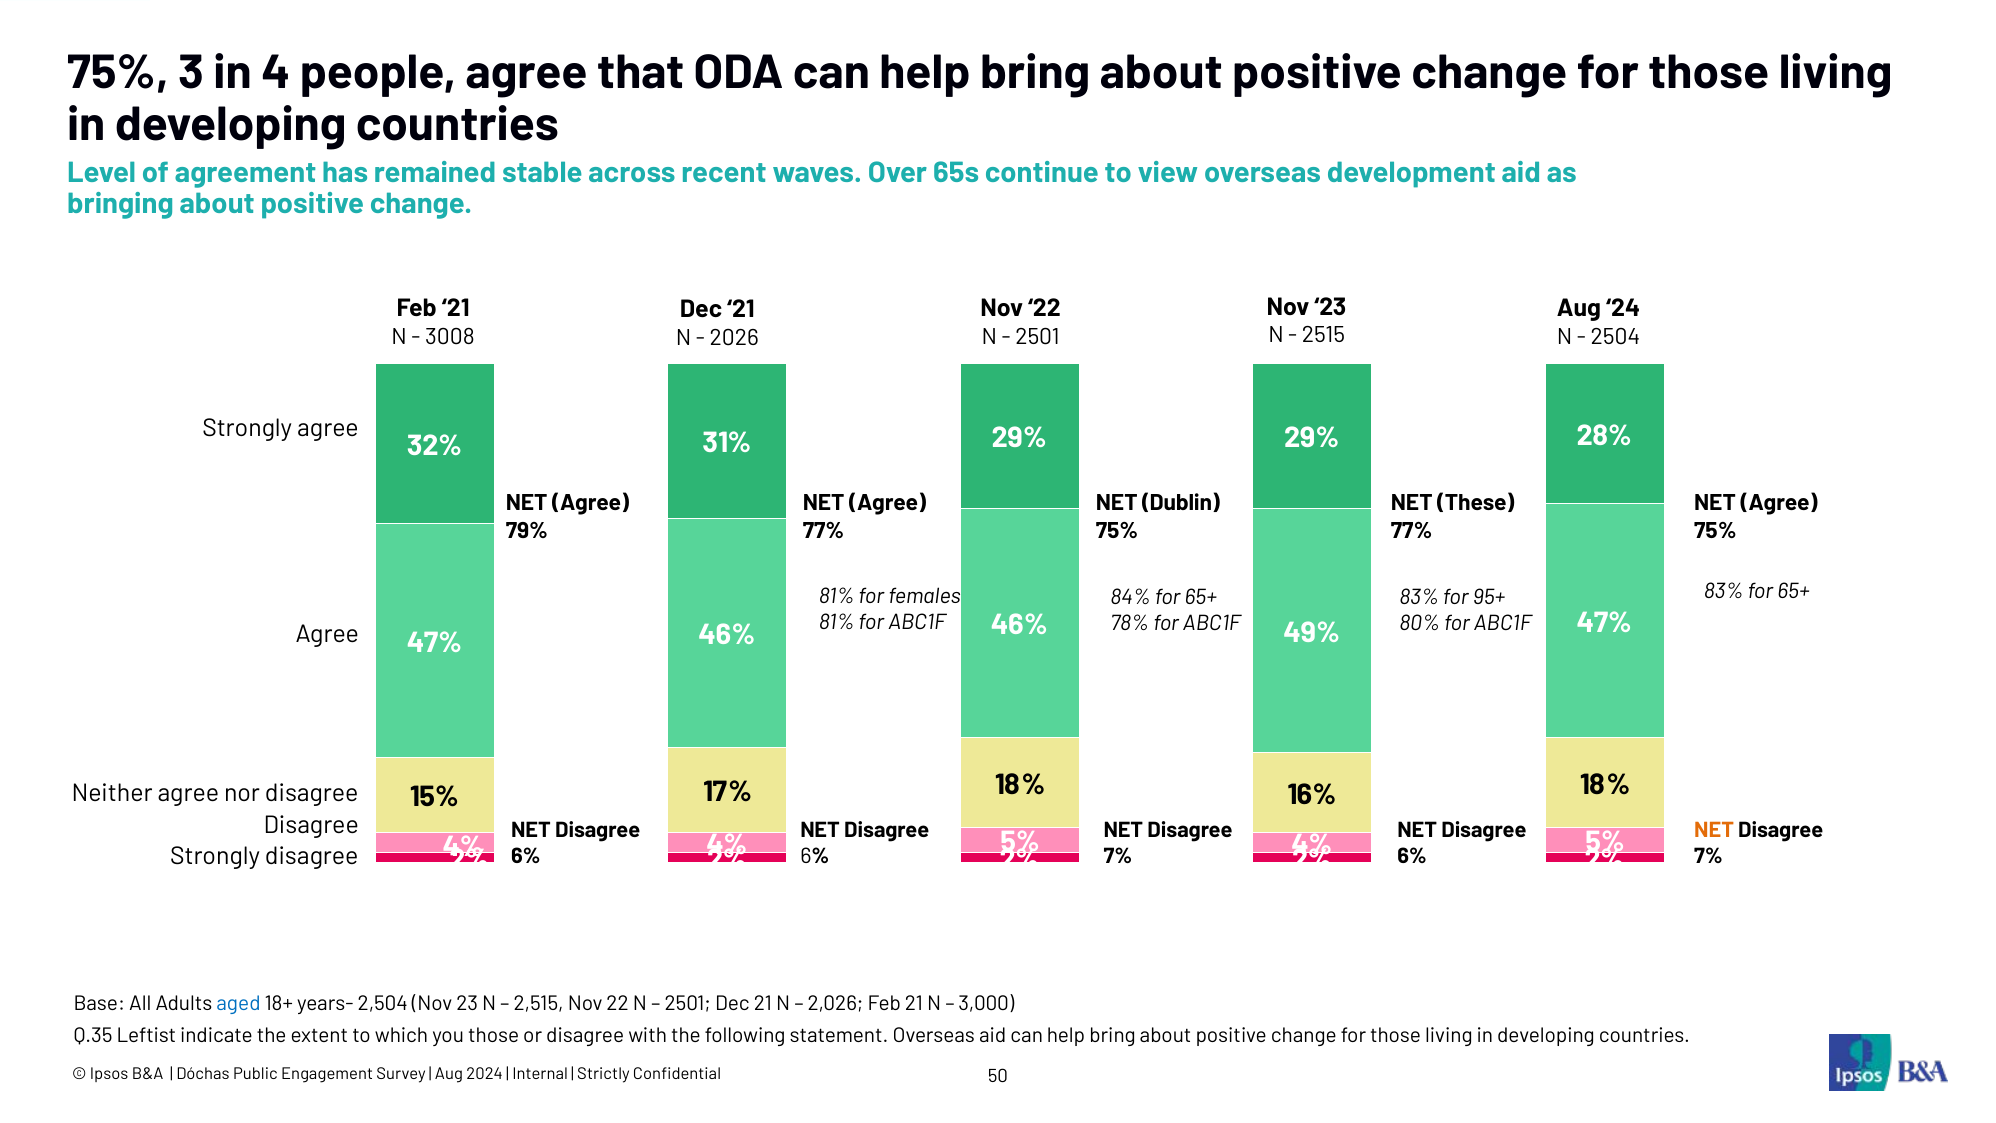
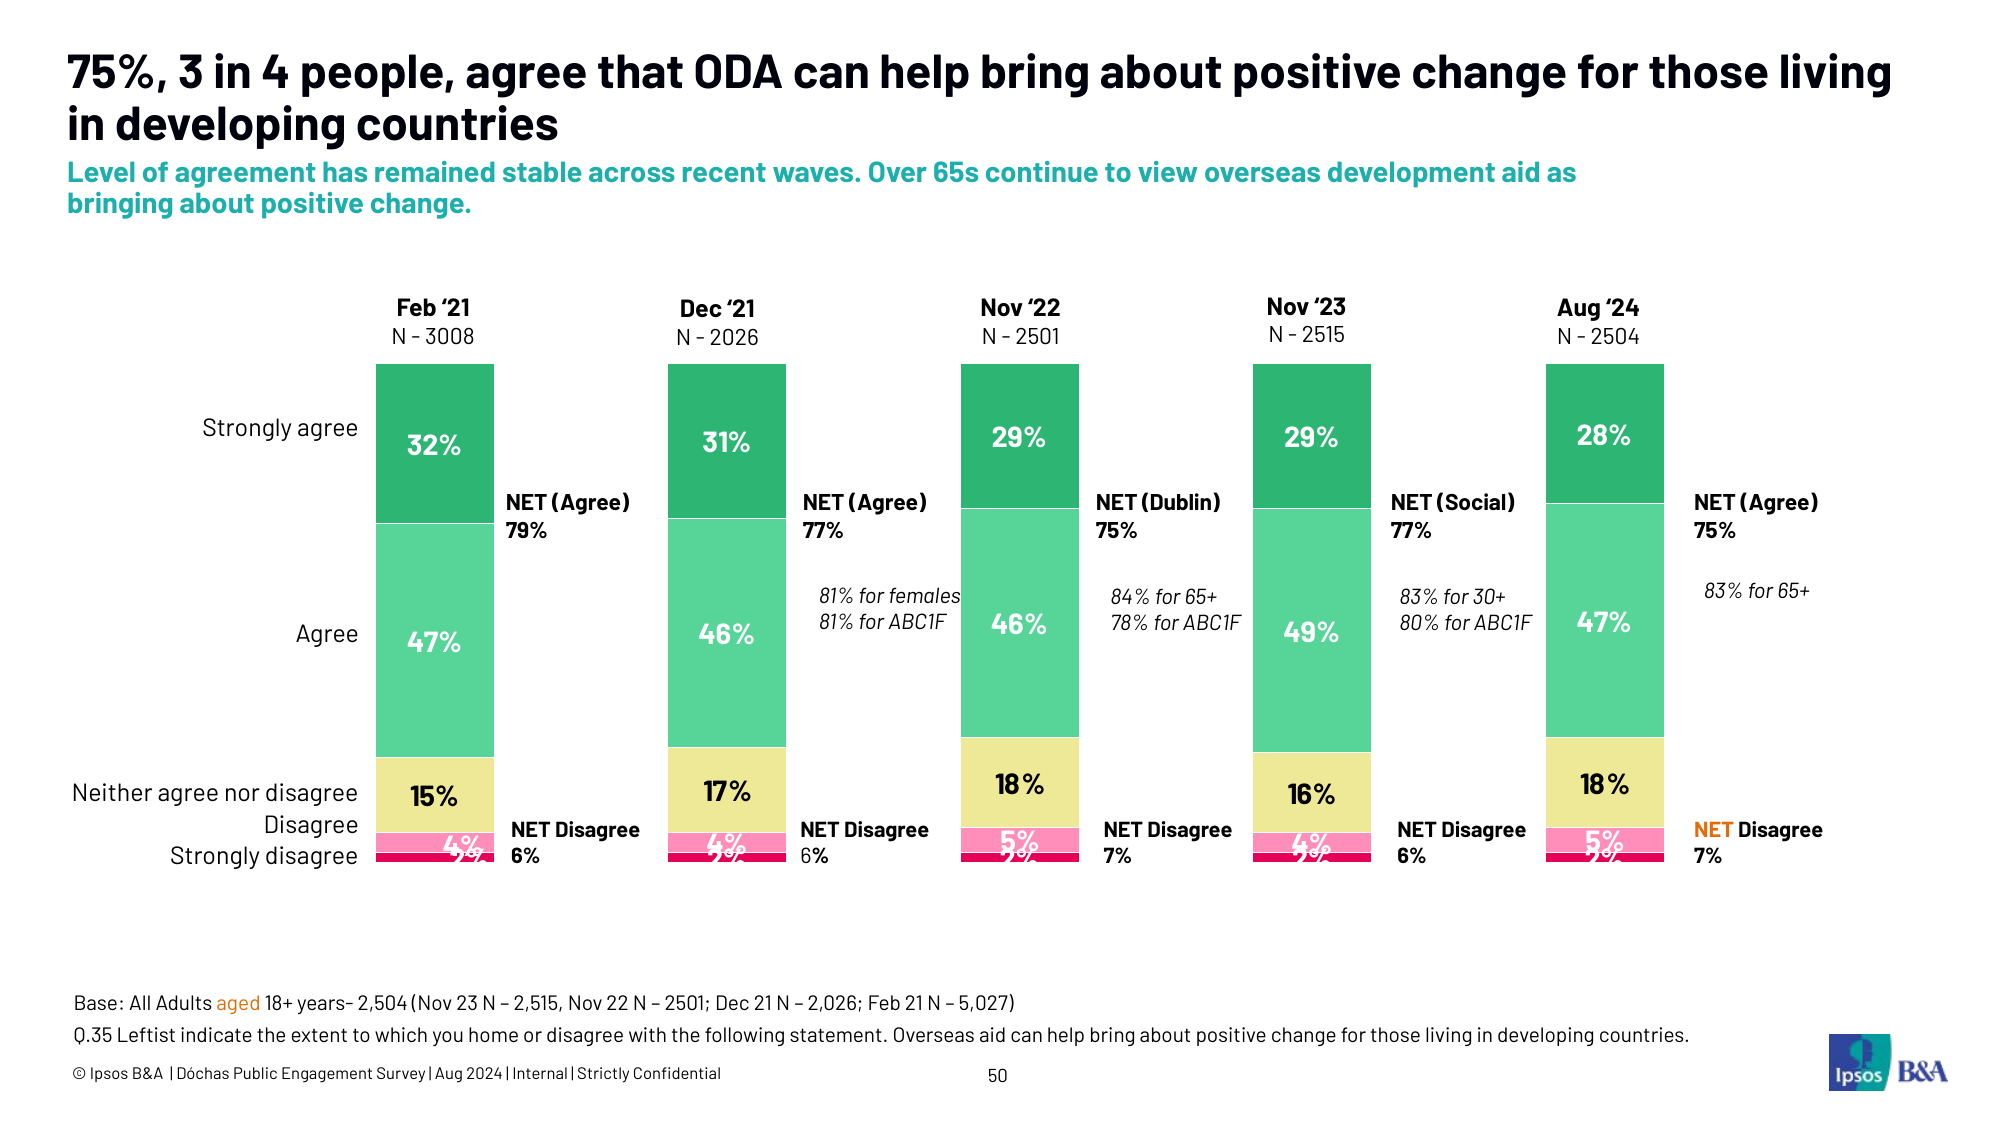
These: These -> Social (1476, 503)
95+: 95+ -> 30+ (1489, 597)
aged colour: blue -> orange (238, 1003)
3,000: 3,000 -> 5,027 (986, 1003)
you those: those -> home (494, 1036)
